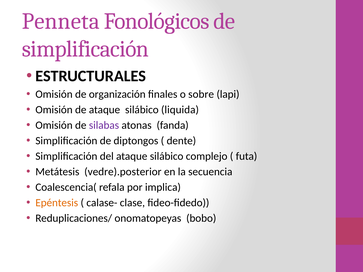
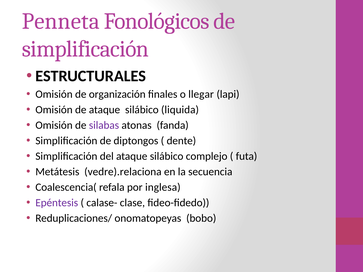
sobre: sobre -> llegar (201, 94)
vedre).posterior: vedre).posterior -> vedre).relaciona (123, 172)
implica: implica -> inglesa (163, 187)
Epéntesis colour: orange -> purple (57, 203)
